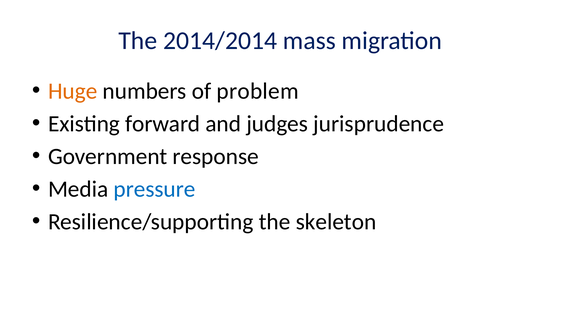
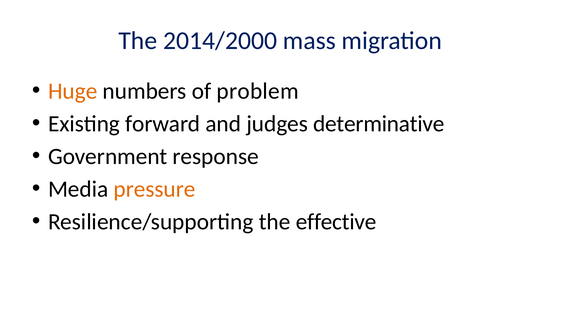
2014/2014: 2014/2014 -> 2014/2000 (220, 41)
jurisprudence: jurisprudence -> determinative (379, 124)
pressure colour: blue -> orange (155, 189)
skeleton: skeleton -> effective (336, 222)
